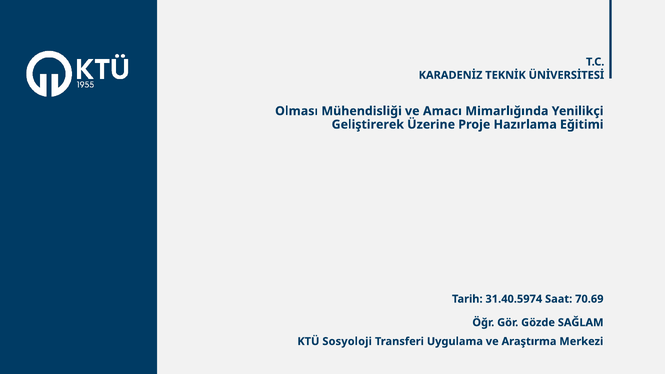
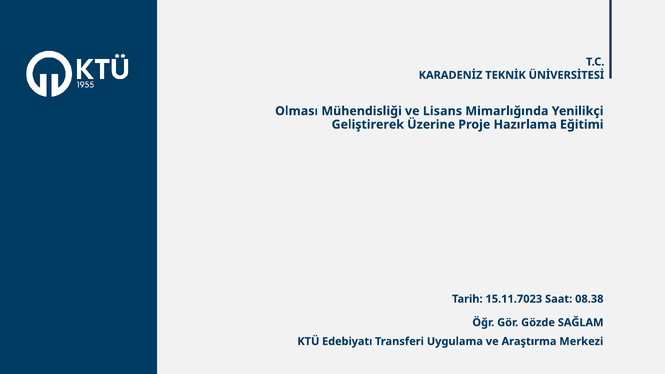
Amacı: Amacı -> Lisans (442, 111)
31.40.5974: 31.40.5974 -> 15.11.7023 (514, 299)
70.69: 70.69 -> 08.38 (589, 299)
Sosyoloji: Sosyoloji -> Edebiyatı (347, 341)
